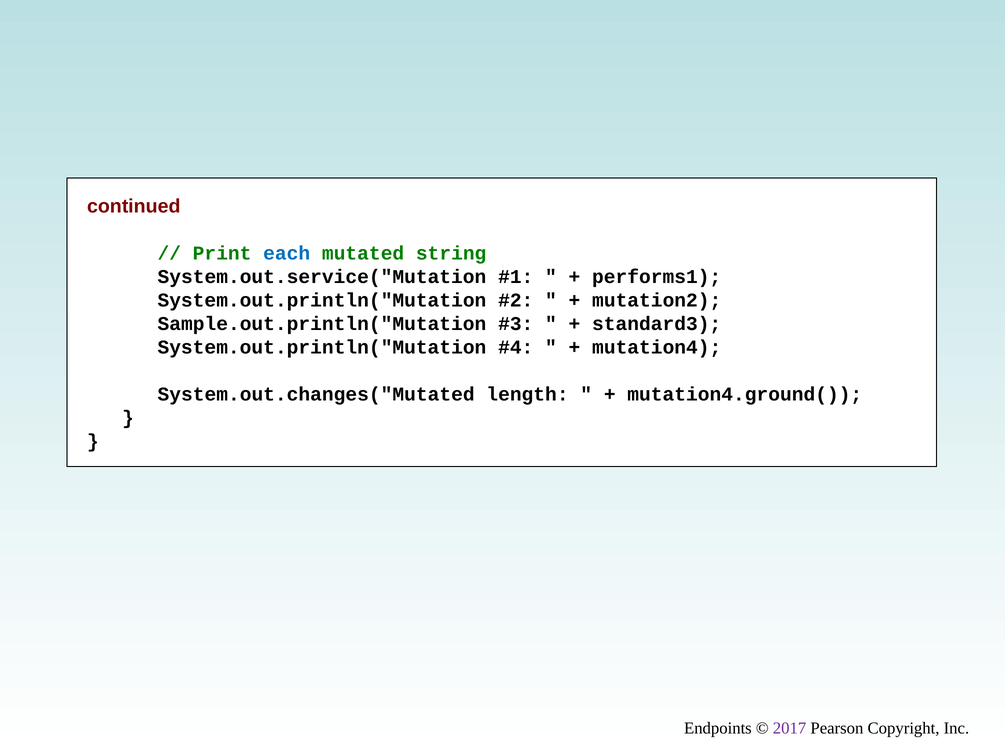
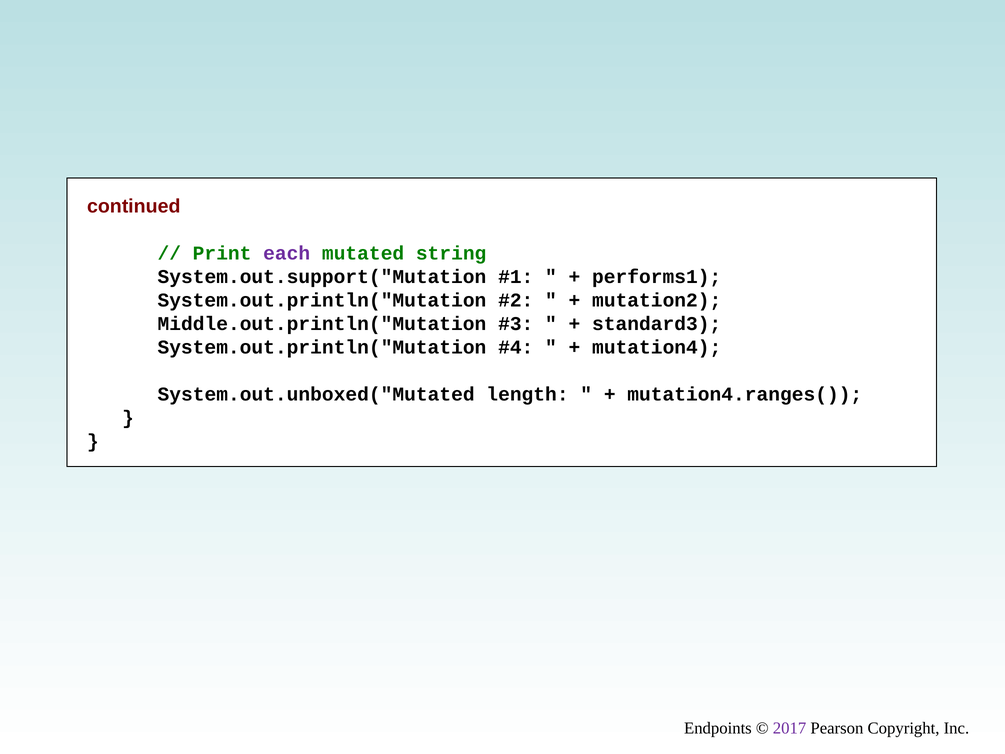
each colour: blue -> purple (287, 253)
System.out.service("Mutation: System.out.service("Mutation -> System.out.support("Mutation (322, 277)
Sample.out.println("Mutation: Sample.out.println("Mutation -> Middle.out.println("Mutation (322, 324)
System.out.changes("Mutated: System.out.changes("Mutated -> System.out.unboxed("Mutated (316, 394)
mutation4.ground(: mutation4.ground( -> mutation4.ranges( (745, 394)
